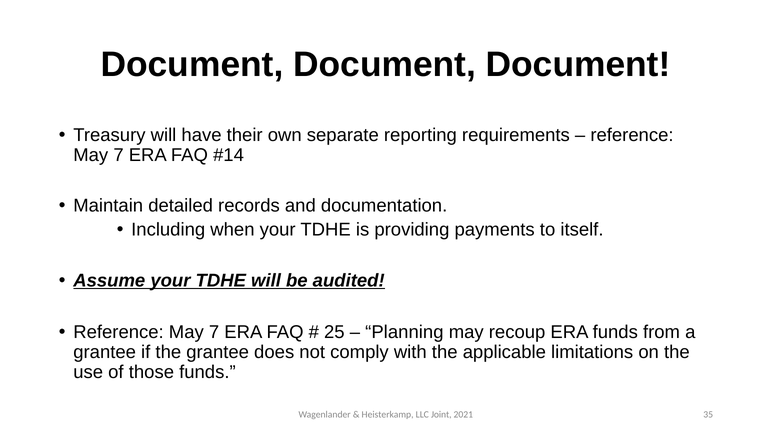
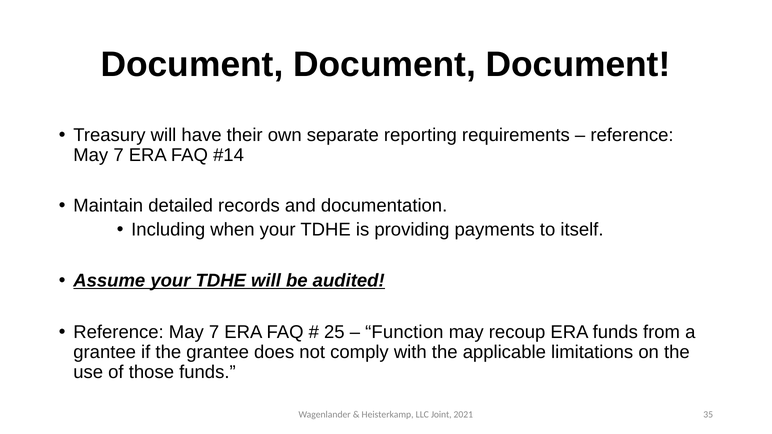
Planning: Planning -> Function (404, 332)
